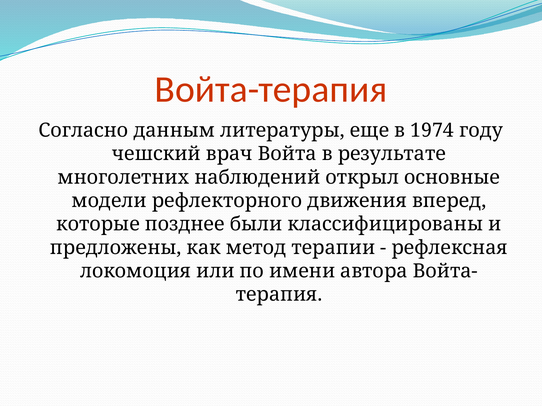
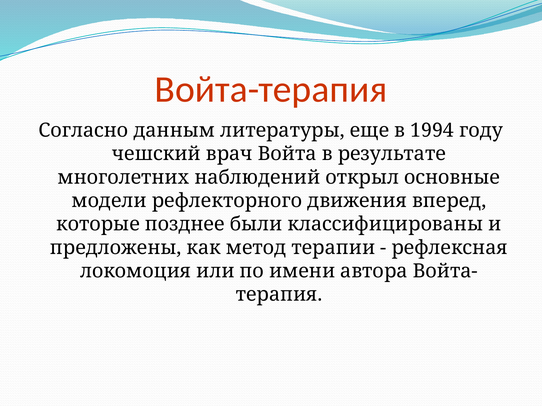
1974: 1974 -> 1994 (432, 130)
